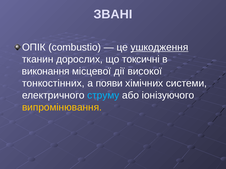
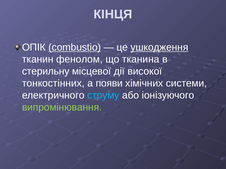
ЗВАНІ: ЗВАНІ -> КІНЦЯ (113, 14)
combustio underline: none -> present (75, 47)
дорослих: дорослих -> фенолом (79, 59)
токсичні: токсичні -> тканина (141, 59)
виконання: виконання -> стерильну (46, 72)
випромінювання colour: yellow -> light green (62, 108)
